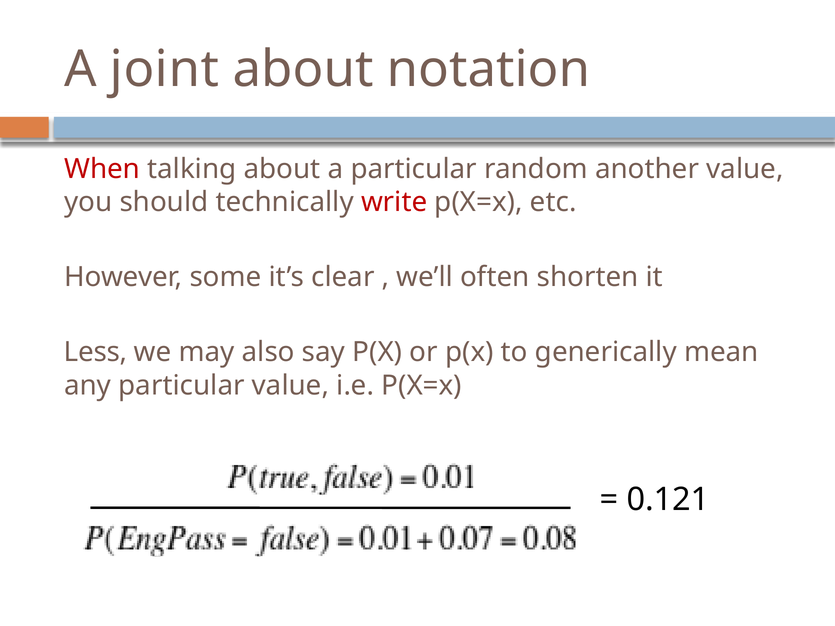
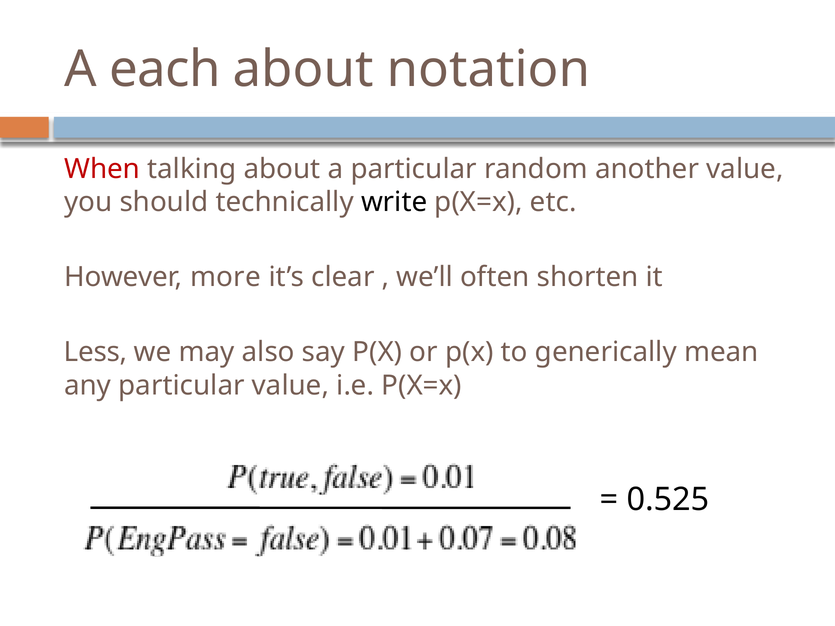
joint: joint -> each (165, 70)
write colour: red -> black (394, 202)
some: some -> more (225, 277)
0.121: 0.121 -> 0.525 (668, 500)
